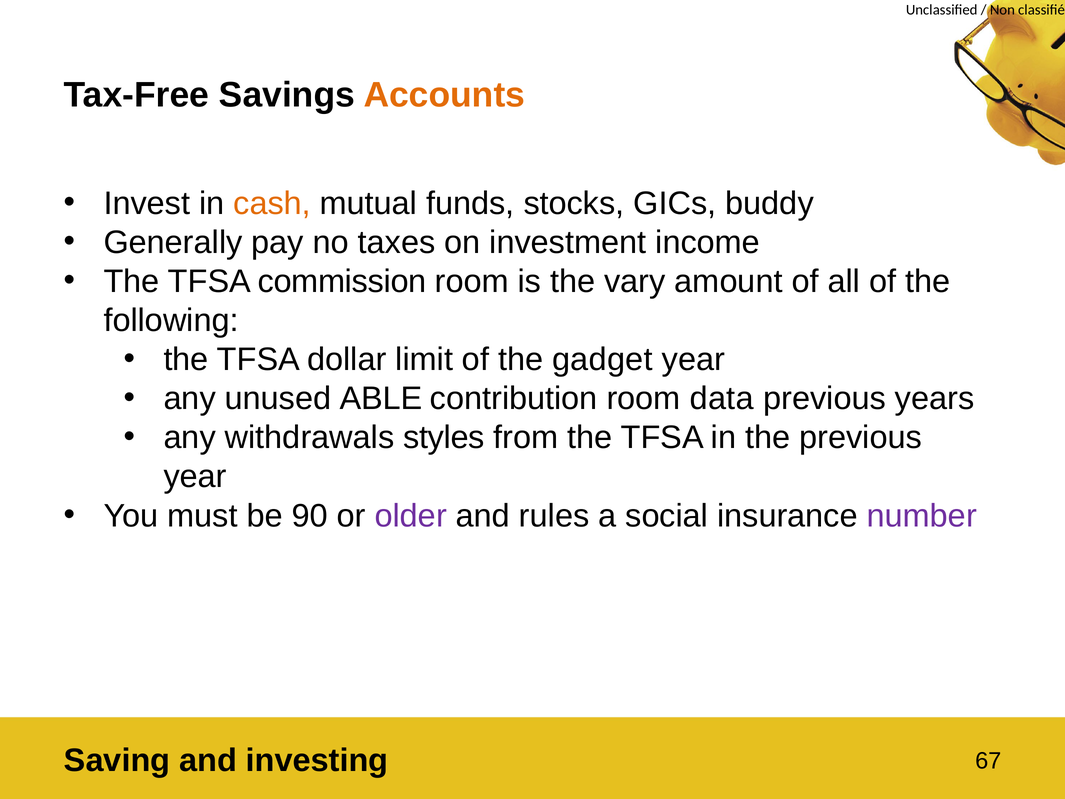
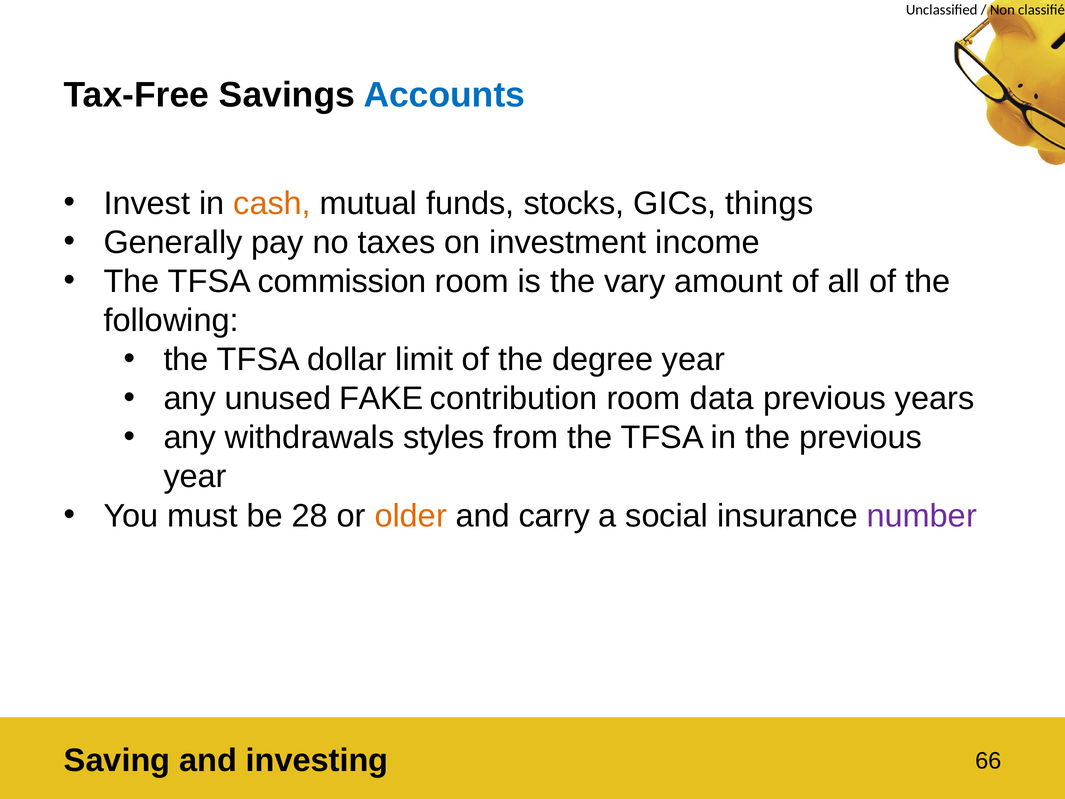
Accounts colour: orange -> blue (444, 95)
buddy: buddy -> things (769, 203)
gadget: gadget -> degree (603, 359)
ABLE: ABLE -> FAKE (381, 398)
90: 90 -> 28 (310, 516)
older colour: purple -> orange (411, 516)
rules: rules -> carry (554, 516)
67: 67 -> 66 (988, 761)
